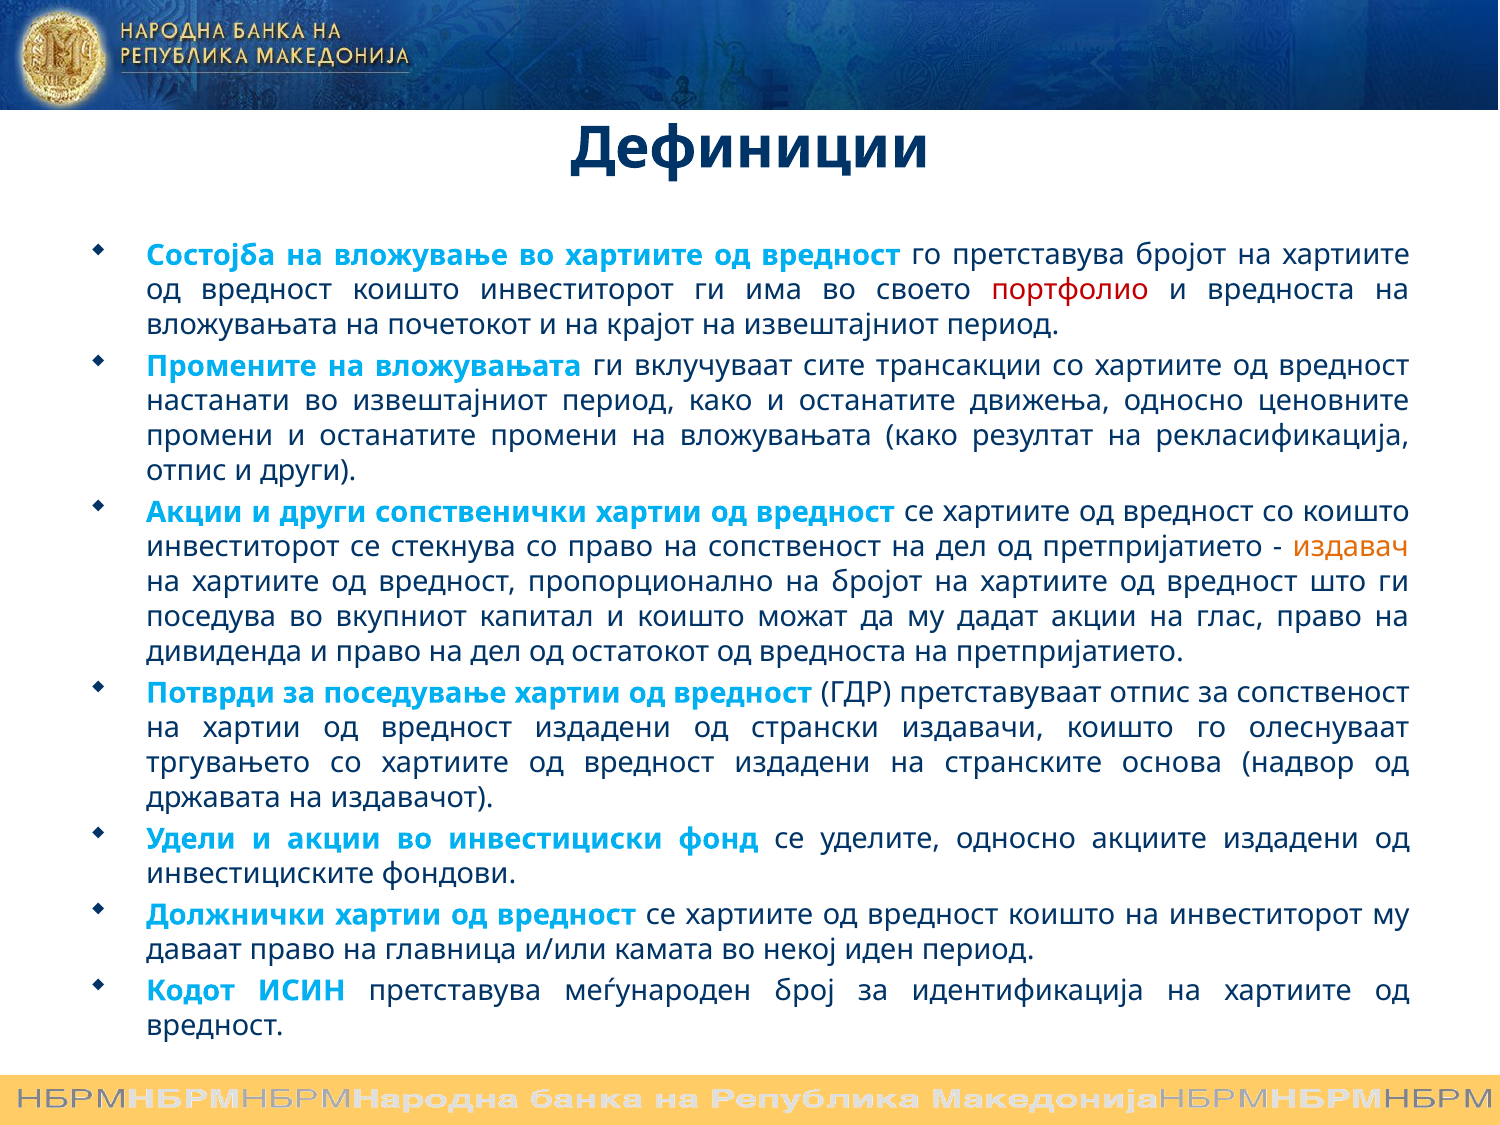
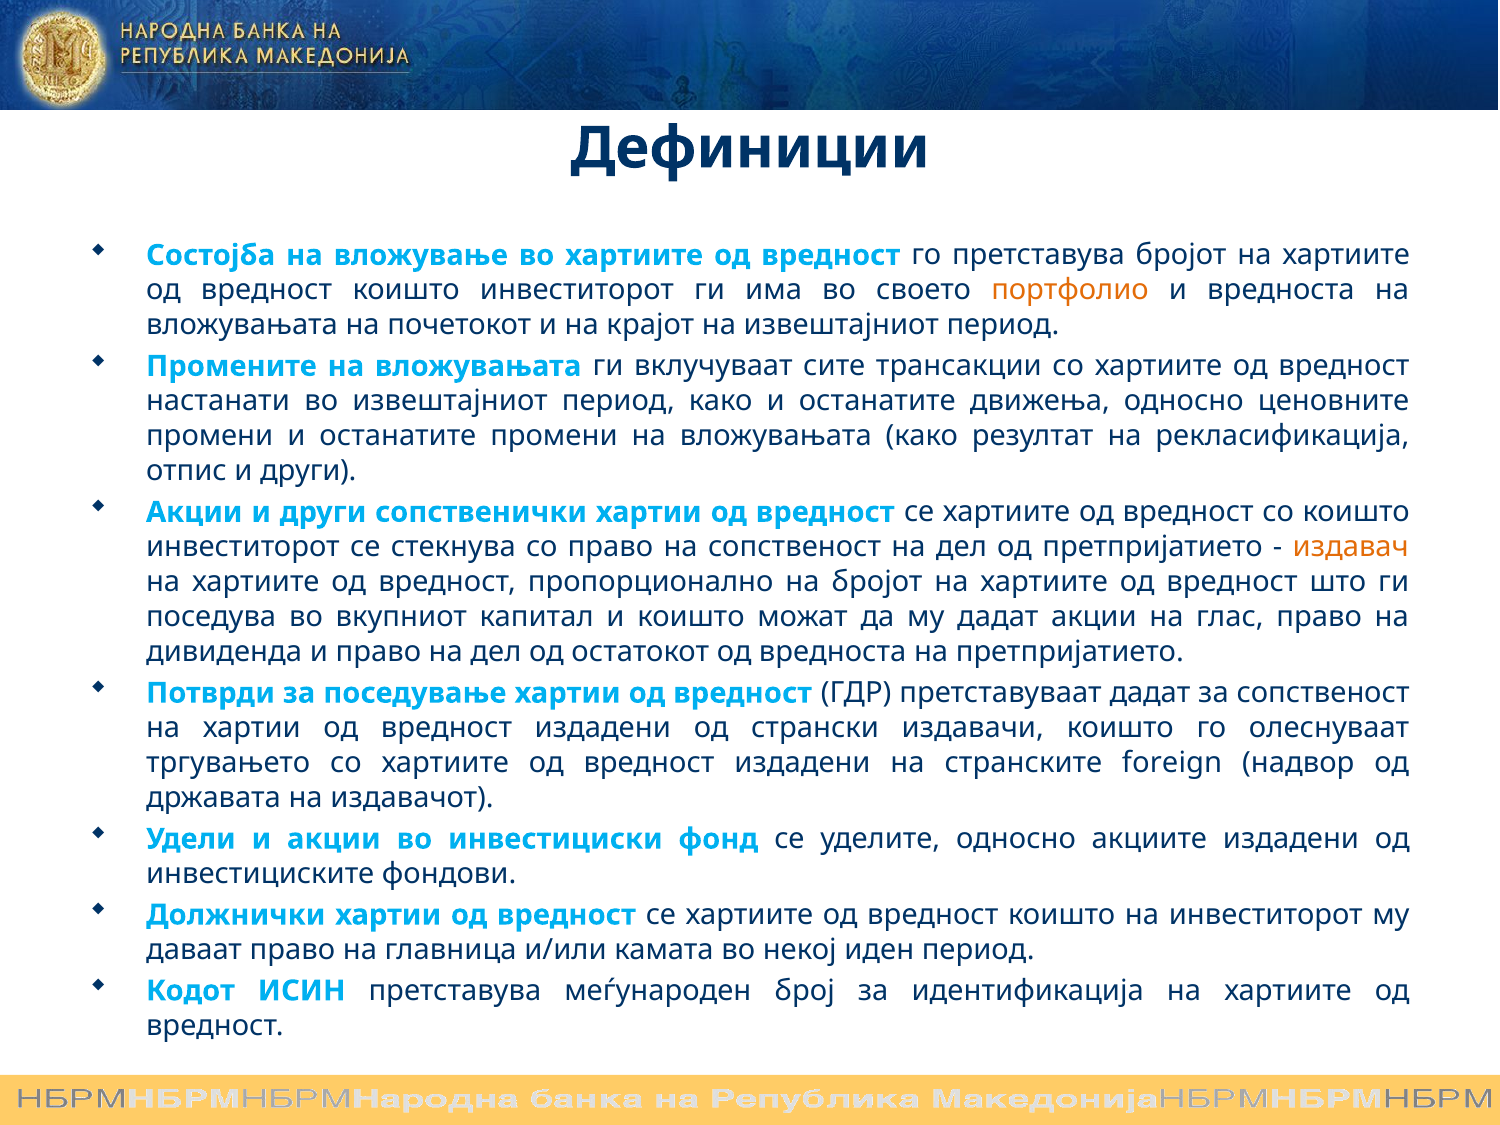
портфолио colour: red -> orange (1070, 290)
претставуваат отпис: отпис -> дадат (1150, 693)
основа: основа -> foreign (1172, 763)
